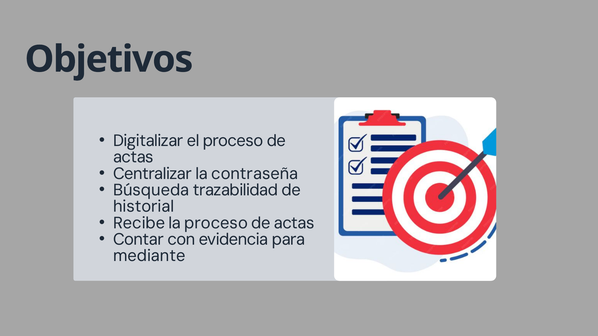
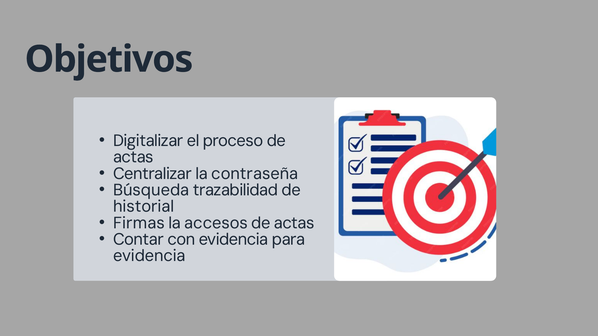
Recibe: Recibe -> Firmas (139, 223)
la proceso: proceso -> accesos (216, 223)
mediante: mediante -> evidencia (149, 256)
